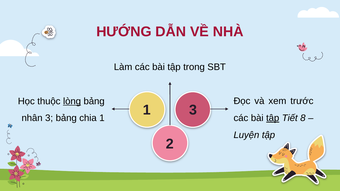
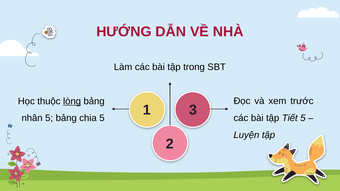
tập underline: present -> none (273, 118)
Tiết 8: 8 -> 5 (303, 118)
nhân 3: 3 -> 5 (49, 118)
chia 1: 1 -> 5 (102, 118)
